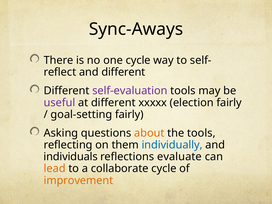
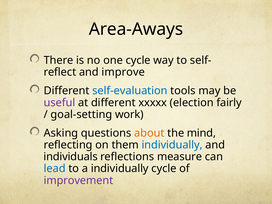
Sync-Aways: Sync-Aways -> Area-Aways (136, 29)
and different: different -> improve (123, 72)
self-evaluation colour: purple -> blue (130, 91)
goal-setting fairly: fairly -> work (129, 114)
the tools: tools -> mind (201, 133)
evaluate: evaluate -> measure (180, 157)
lead colour: orange -> blue (55, 169)
a collaborate: collaborate -> individually (120, 169)
improvement colour: orange -> purple (78, 180)
